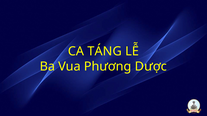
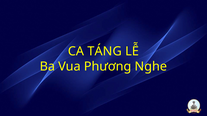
Dược: Dược -> Nghe (151, 67)
